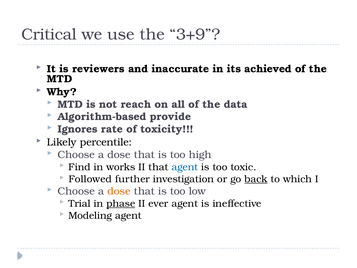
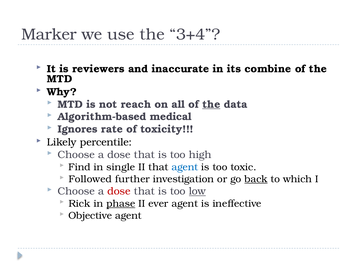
Critical: Critical -> Marker (49, 34)
3+9: 3+9 -> 3+4 (195, 34)
achieved: achieved -> combine (268, 69)
the underline: none -> present (211, 104)
provide: provide -> medical (171, 117)
works: works -> single (121, 167)
dose colour: orange -> red (119, 191)
low underline: none -> present (197, 191)
Trial: Trial -> Rick (79, 203)
Modeling: Modeling -> Objective (90, 215)
